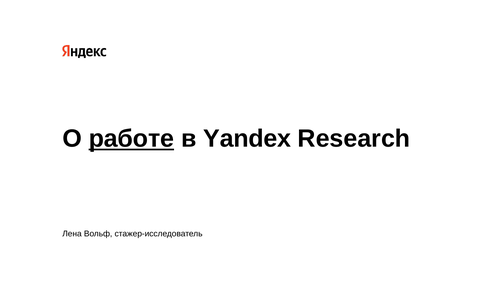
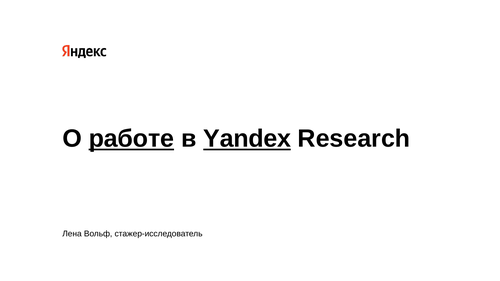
Yandex underline: none -> present (247, 139)
